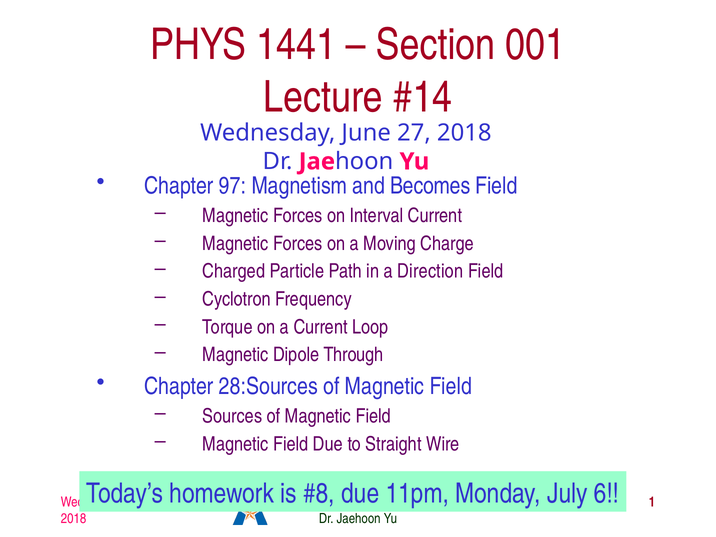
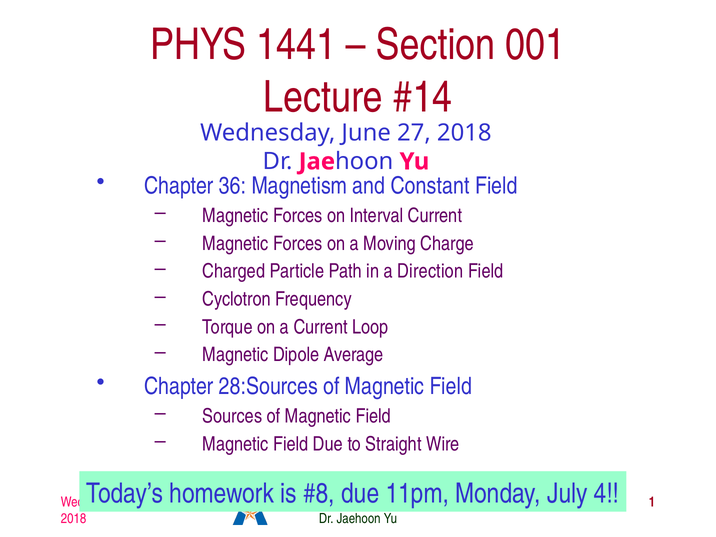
97: 97 -> 36 (233, 186)
Becomes: Becomes -> Constant (430, 186)
Through: Through -> Average (353, 355)
6: 6 -> 4 (607, 493)
